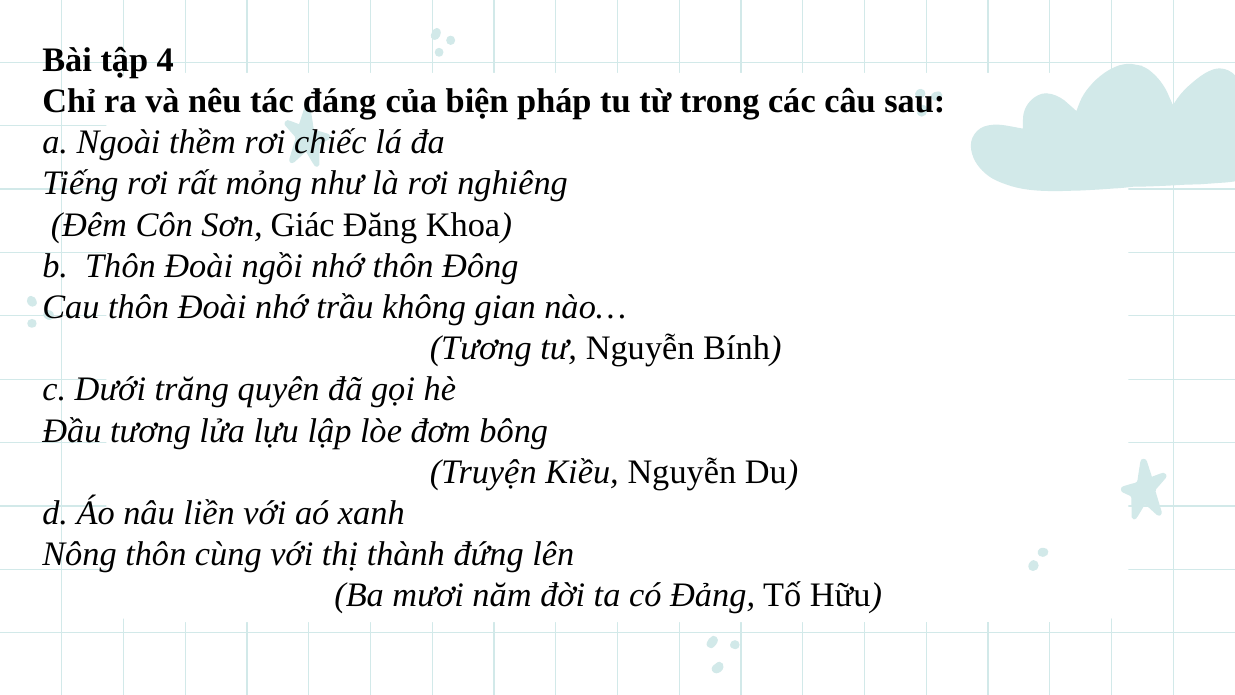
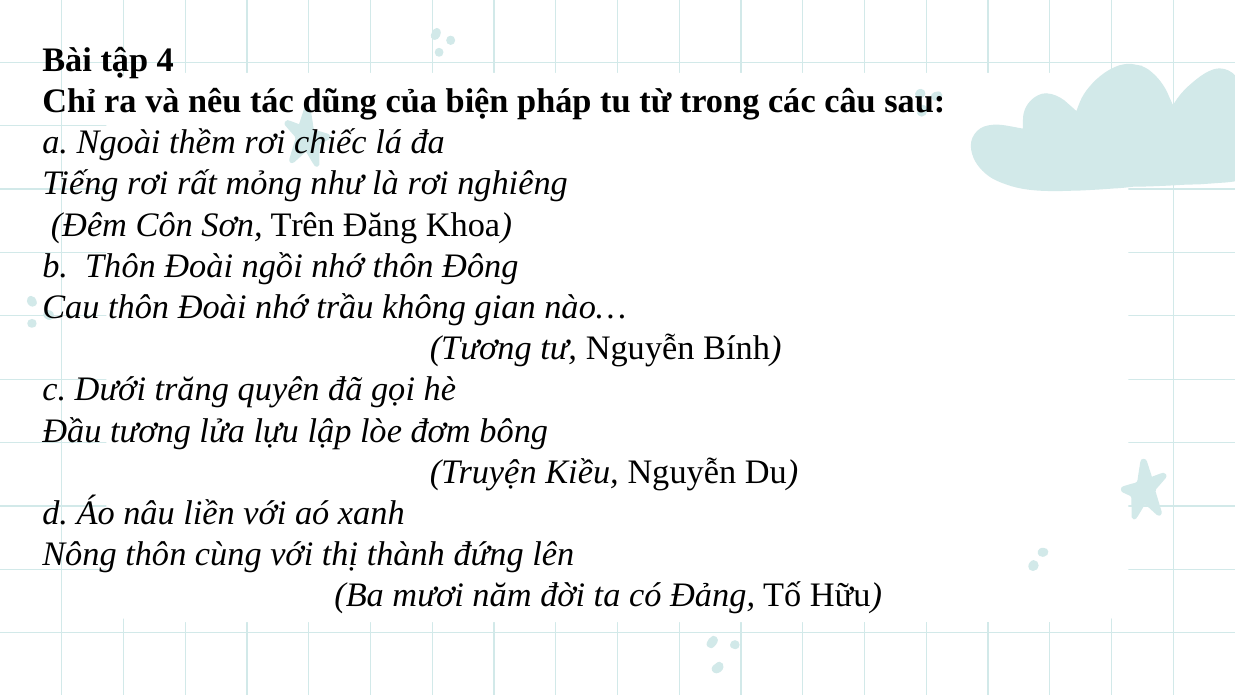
đáng: đáng -> dũng (340, 101)
Giác: Giác -> Trên (303, 225)
